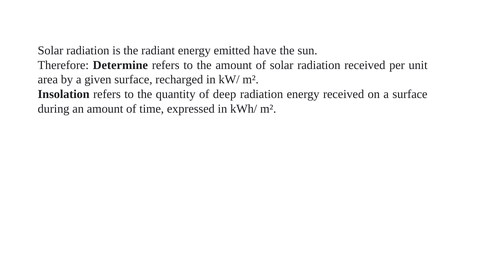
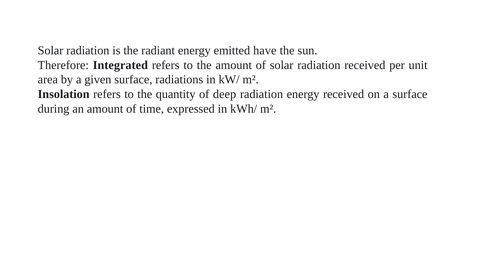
Determine: Determine -> Integrated (120, 65)
recharged: recharged -> radiations (179, 80)
